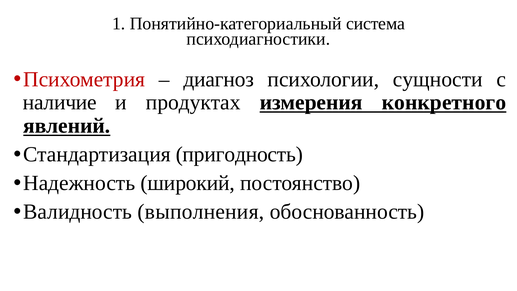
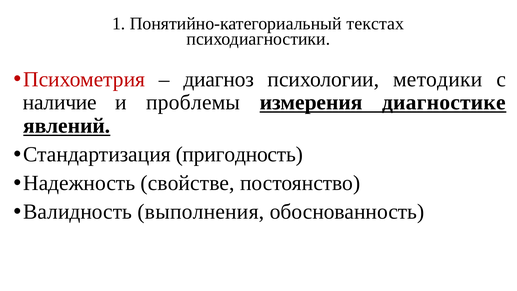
система: система -> текстах (375, 24)
сущности: сущности -> методики (438, 79)
продуктах: продуктах -> проблемы (193, 102)
конкретного: конкретного -> диагностике (444, 102)
широкий: широкий -> свойстве (188, 183)
